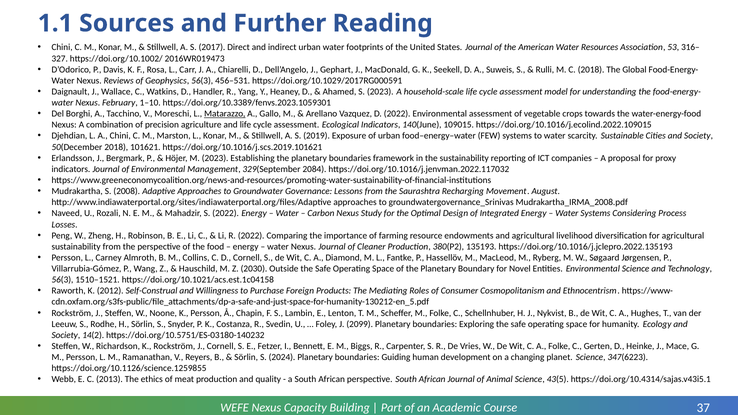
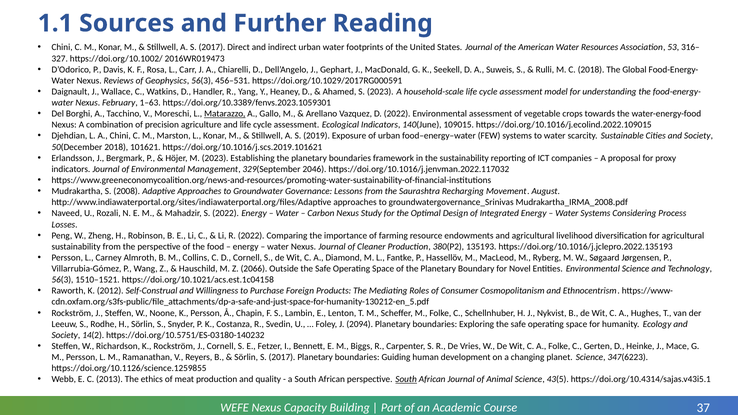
1–10: 1–10 -> 1–63 (150, 103)
2084: 2084 -> 2046 (314, 169)
2030: 2030 -> 2066 (254, 269)
2099: 2099 -> 2094 (360, 324)
Sörlin S 2024: 2024 -> 2017 (282, 357)
South underline: none -> present (406, 380)
